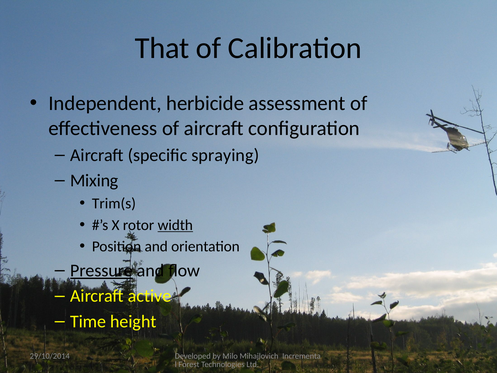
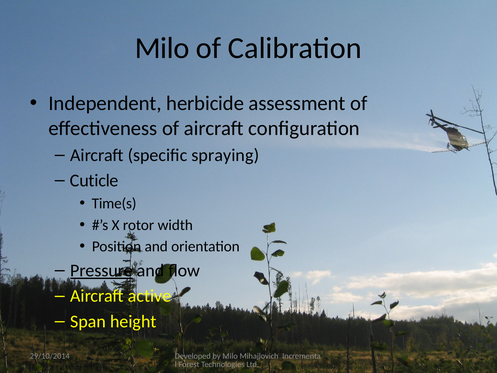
That: That -> Milo (162, 48)
Mixing: Mixing -> Cuticle (94, 180)
Trim(s: Trim(s -> Time(s (114, 203)
width underline: present -> none (175, 225)
Time: Time -> Span (88, 321)
